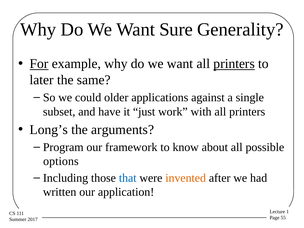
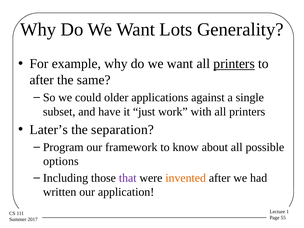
Sure: Sure -> Lots (176, 29)
For underline: present -> none (39, 64)
later: later -> after (42, 80)
Long’s: Long’s -> Later’s (49, 130)
arguments: arguments -> separation (123, 130)
that colour: blue -> purple (128, 178)
